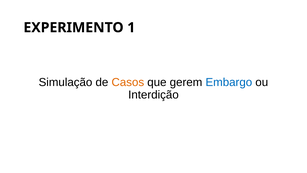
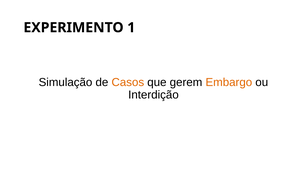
Embargo colour: blue -> orange (229, 82)
